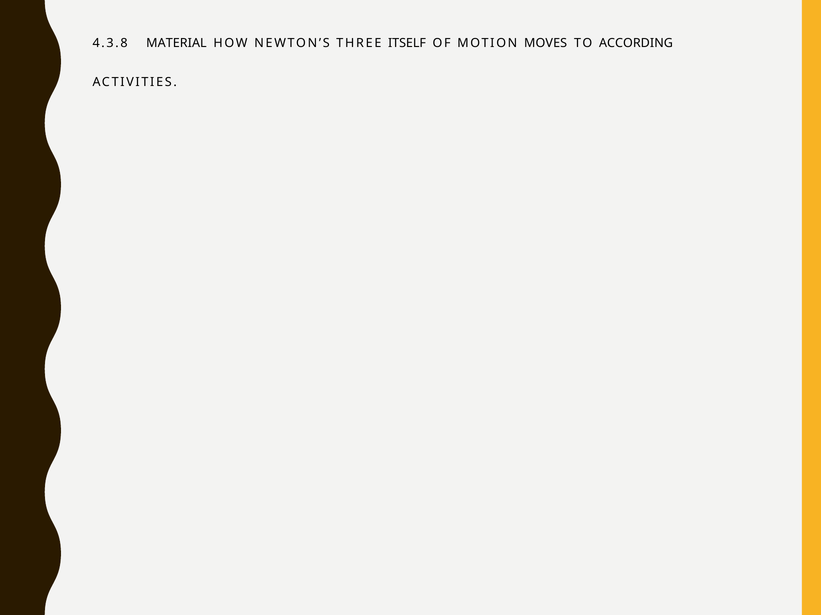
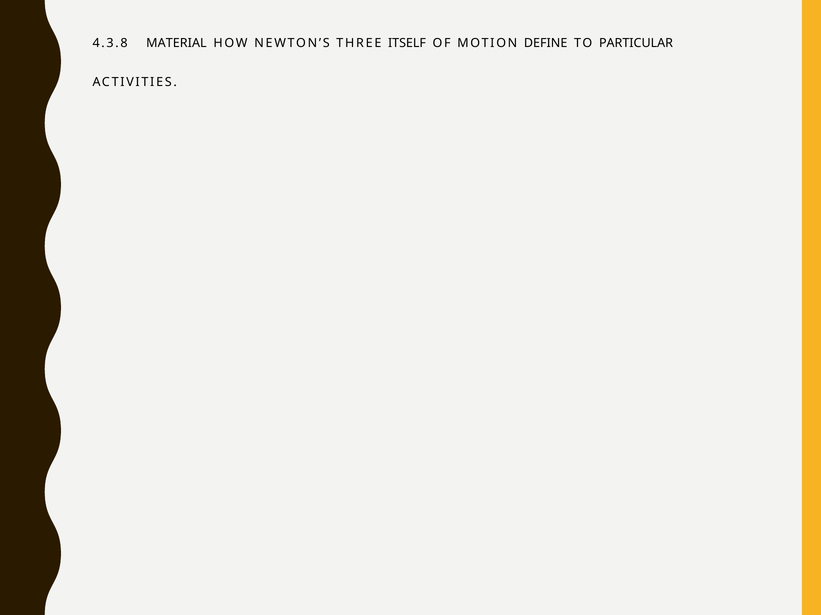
MOVES: MOVES -> DEFINE (546, 43)
ACCORDING: ACCORDING -> PARTICULAR (636, 43)
